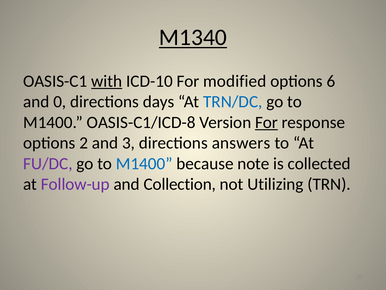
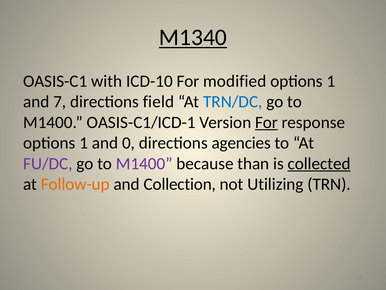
with underline: present -> none (107, 81)
6: 6 -> 1 (331, 81)
0: 0 -> 7 (60, 102)
days: days -> field (158, 102)
OASIS-C1/ICD-8: OASIS-C1/ICD-8 -> OASIS-C1/ICD-1 (141, 122)
2: 2 -> 1 (84, 143)
3: 3 -> 0 (129, 143)
answers: answers -> agencies (241, 143)
M1400 colour: blue -> purple (144, 163)
note: note -> than (253, 163)
collected underline: none -> present (319, 163)
Follow-up colour: purple -> orange (75, 184)
